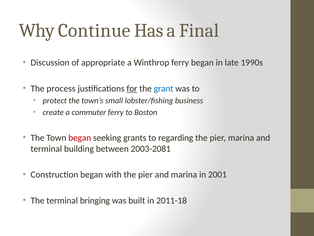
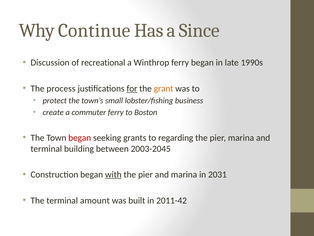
Final: Final -> Since (199, 30)
appropriate: appropriate -> recreational (103, 62)
grant colour: blue -> orange (164, 88)
2003-2081: 2003-2081 -> 2003-2045 (151, 148)
with underline: none -> present (113, 174)
2001: 2001 -> 2031 (217, 174)
bringing: bringing -> amount (95, 200)
2011-18: 2011-18 -> 2011-42 (172, 200)
